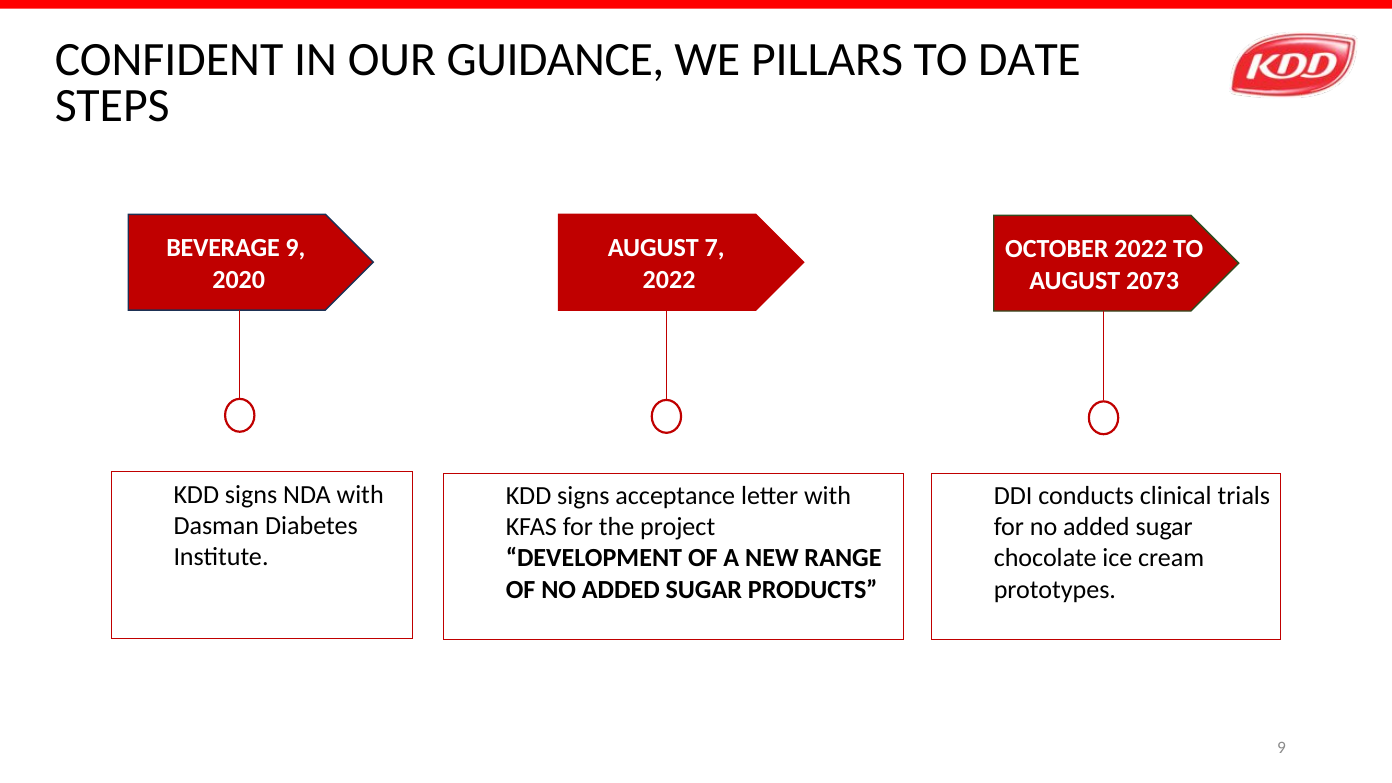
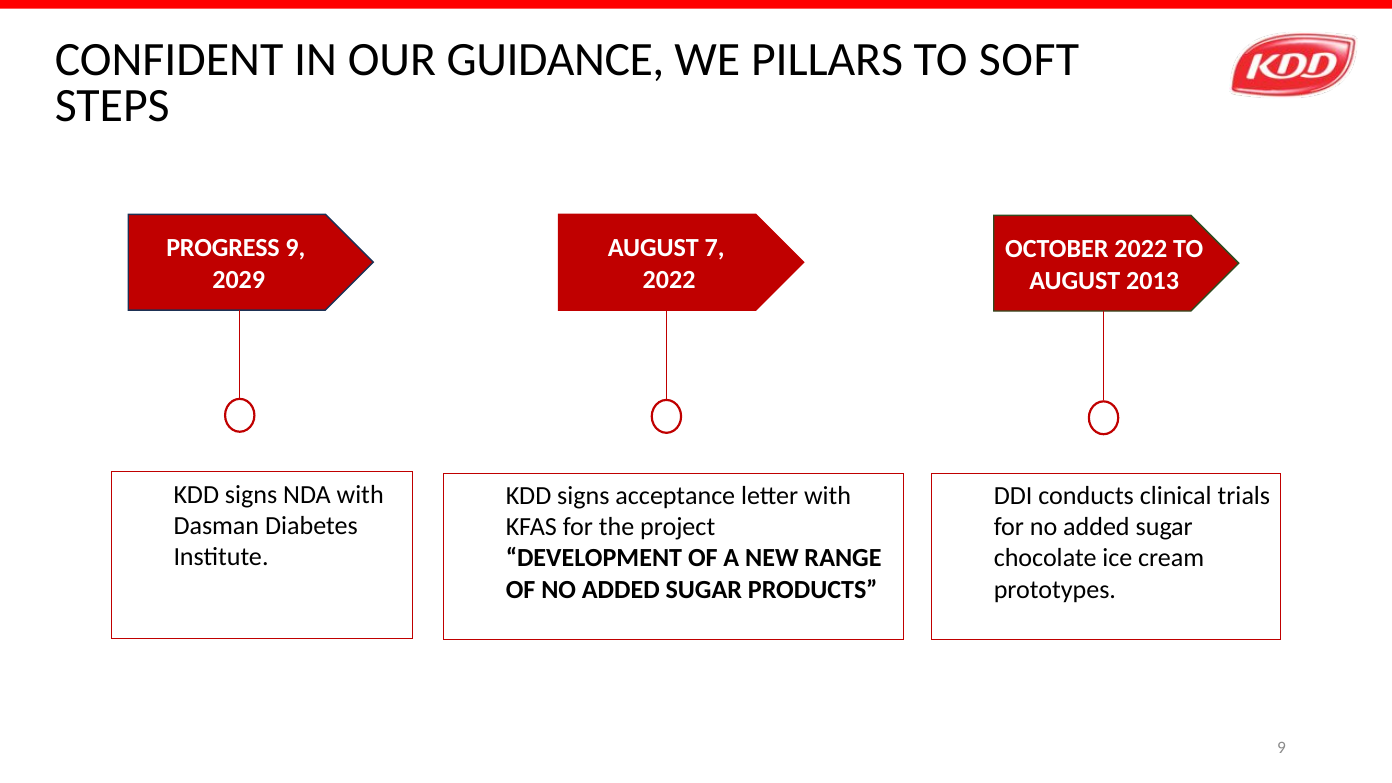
DATE: DATE -> SOFT (1029, 59)
BEVERAGE: BEVERAGE -> PROGRESS (223, 248)
2020: 2020 -> 2029 (239, 280)
2073: 2073 -> 2013 (1153, 281)
